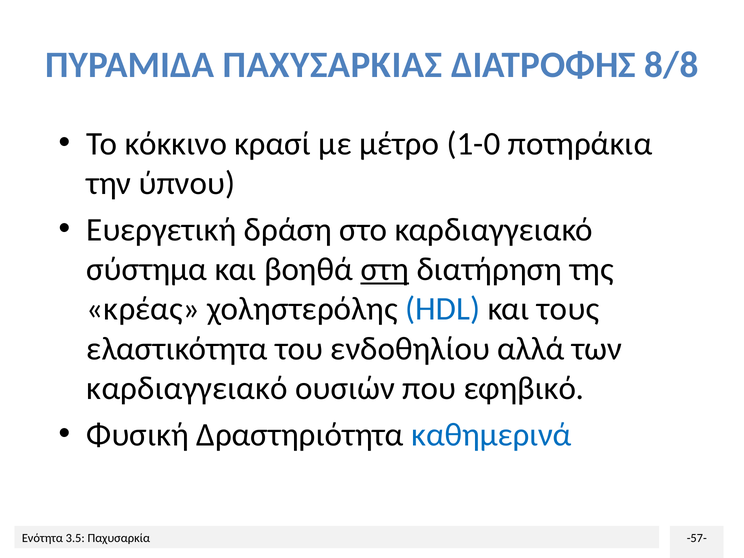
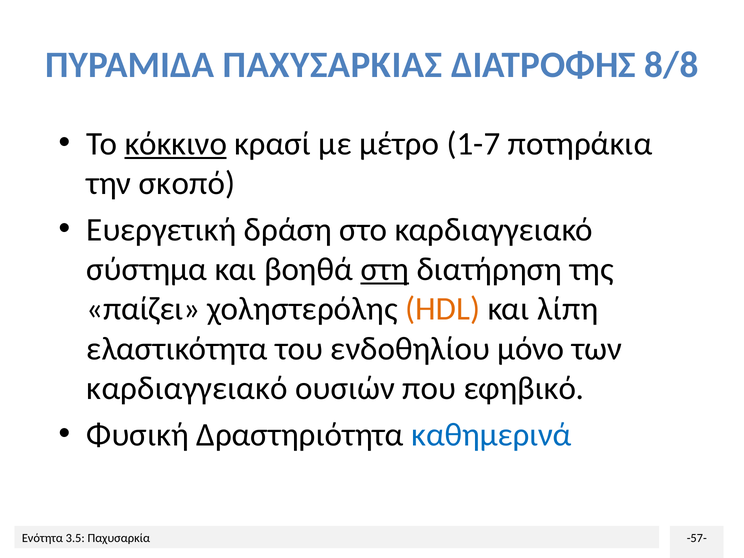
κόκκινο underline: none -> present (176, 144)
1-0: 1-0 -> 1-7 (474, 144)
ύπνου: ύπνου -> σκοπό (187, 183)
κρέας: κρέας -> παίζει (143, 309)
HDL colour: blue -> orange (443, 309)
τους: τους -> λίπη (568, 309)
αλλά: αλλά -> μόνο (531, 349)
